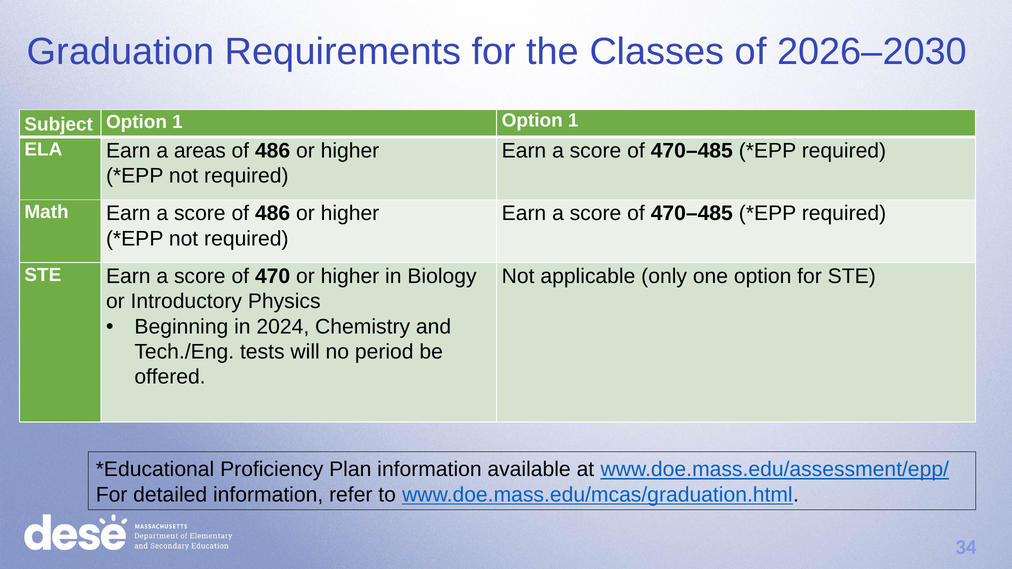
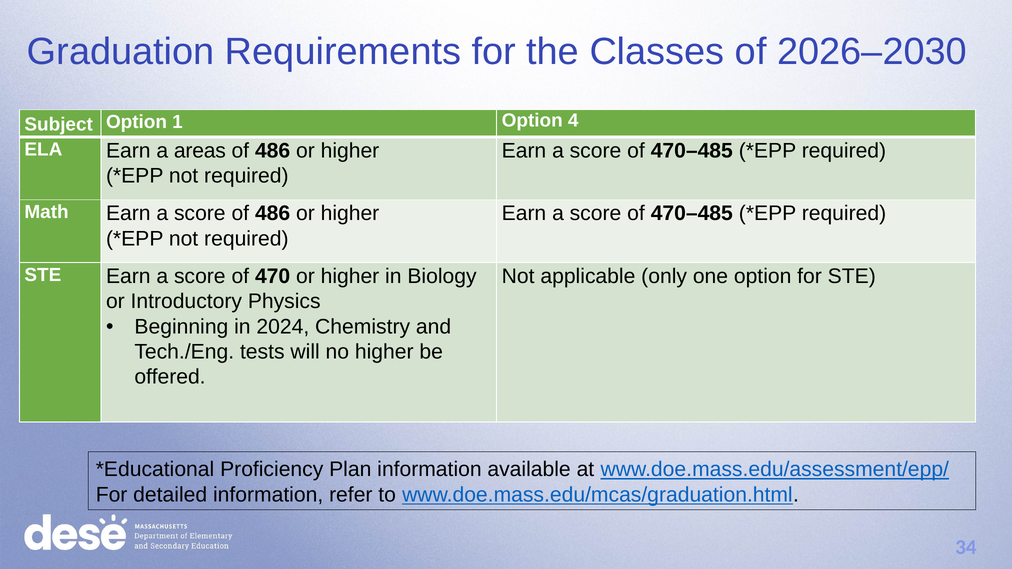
1 Option 1: 1 -> 4 (573, 121)
no period: period -> higher (384, 352)
